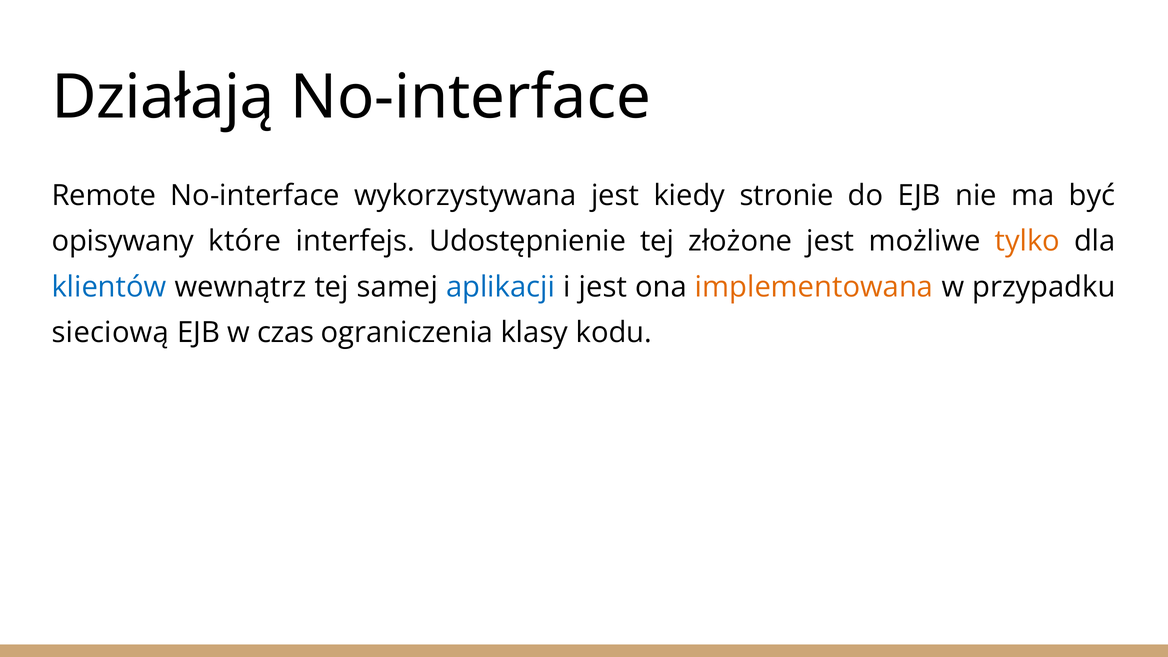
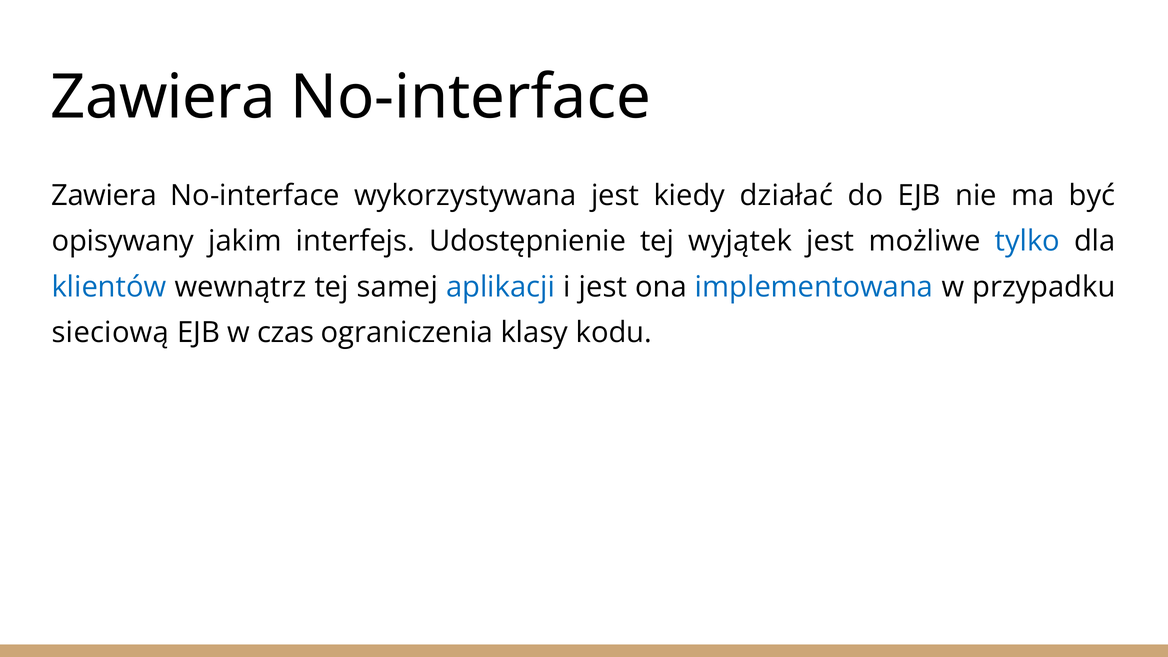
Działają: Działają -> Zawiera (163, 98)
Remote: Remote -> Zawiera (104, 196)
stronie: stronie -> działać (787, 196)
które: które -> jakim (245, 241)
złożone: złożone -> wyjątek (740, 241)
tylko colour: orange -> blue (1027, 241)
implementowana colour: orange -> blue (814, 287)
